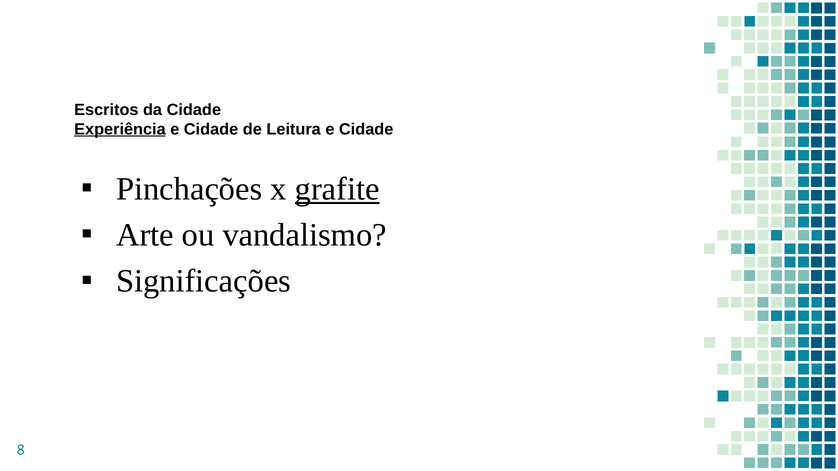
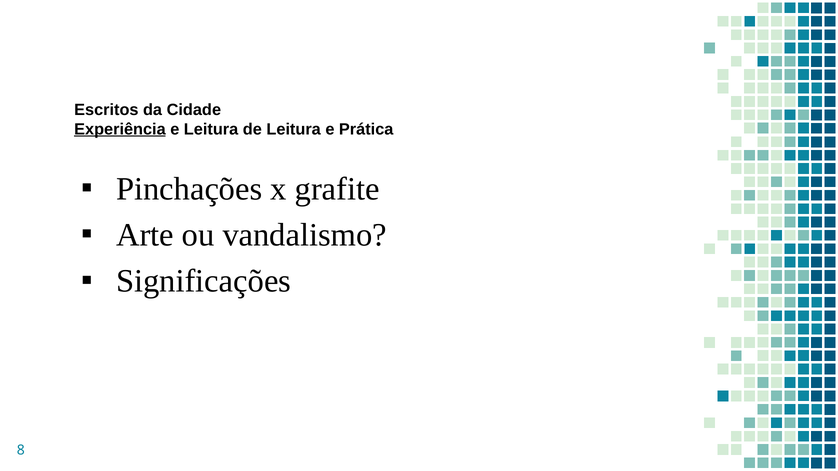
Cidade: Cidade -> Leitura (211, 129)
Leitura e Cidade: Cidade -> Prática (366, 129)
grafite underline: present -> none (337, 189)
